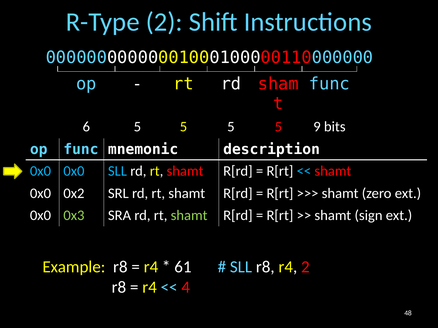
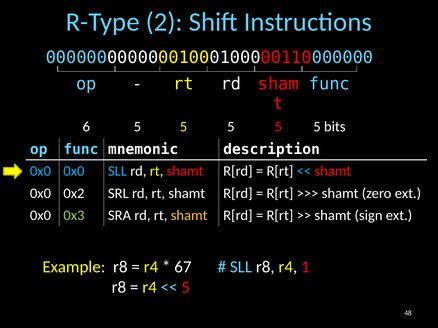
9: 9 -> 5 (317, 127)
shamt colour: light green -> yellow (189, 216)
61: 61 -> 67 (183, 267)
r4 2: 2 -> 1 (305, 267)
4: 4 -> 5 (186, 288)
